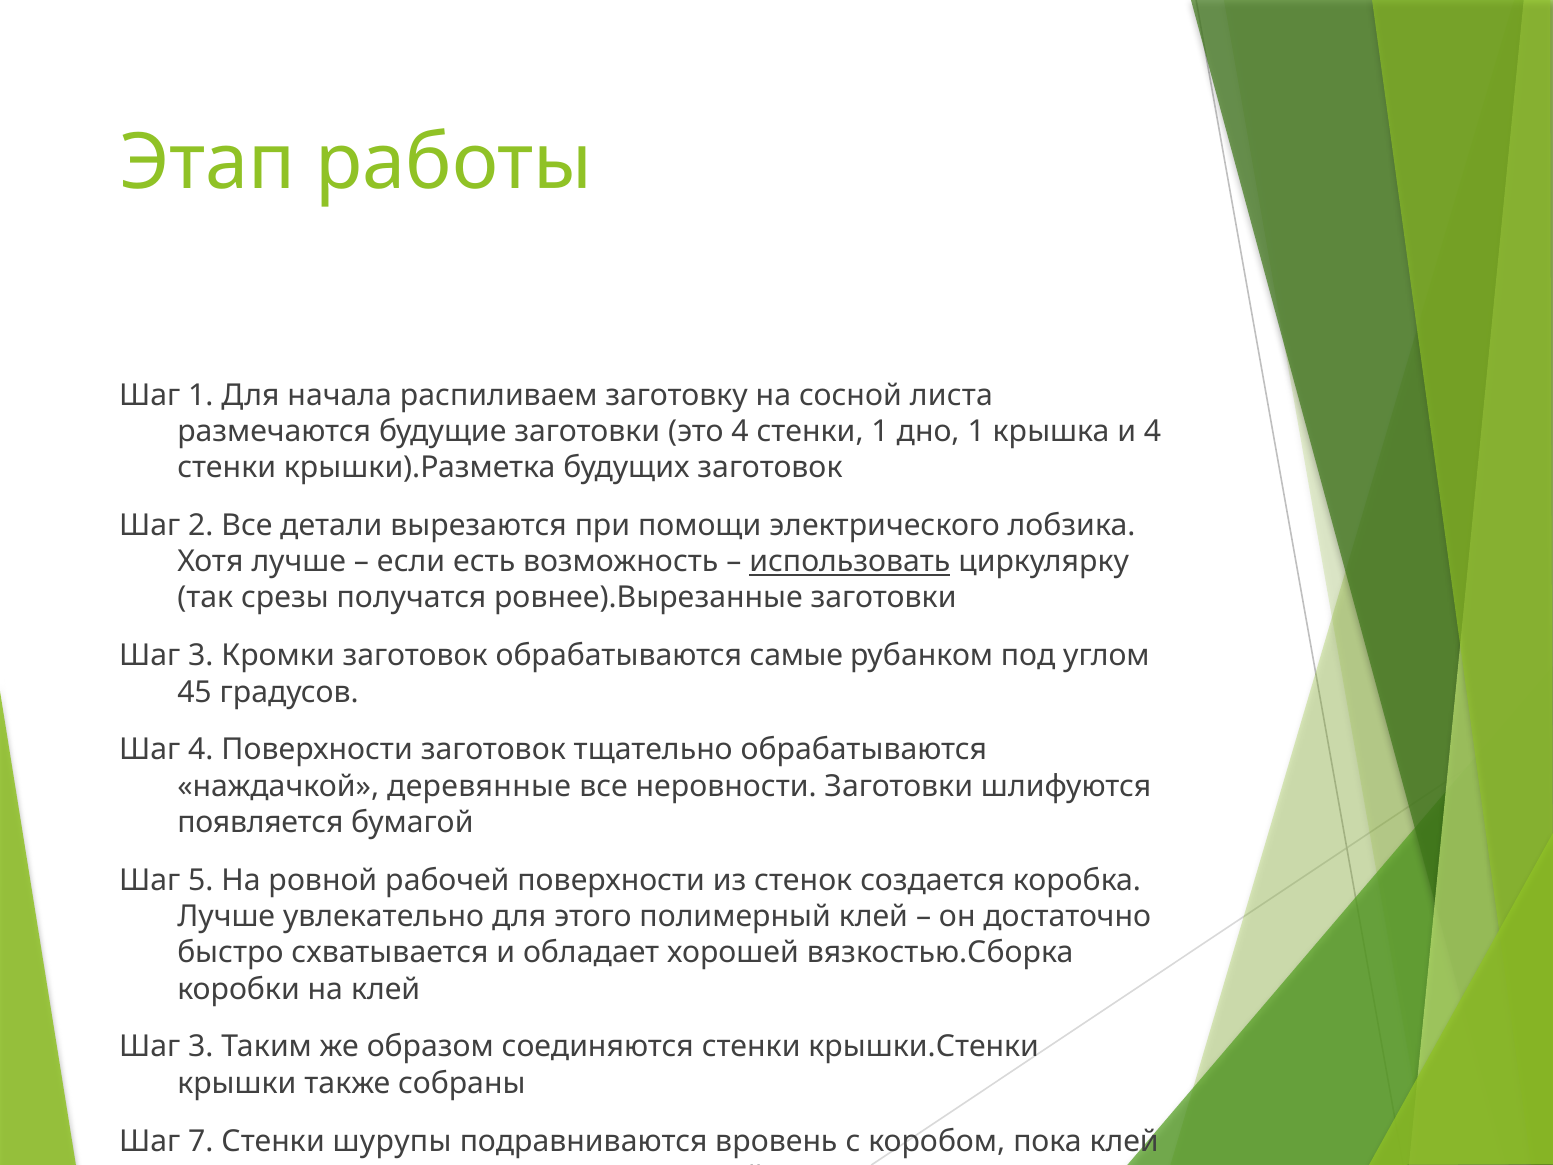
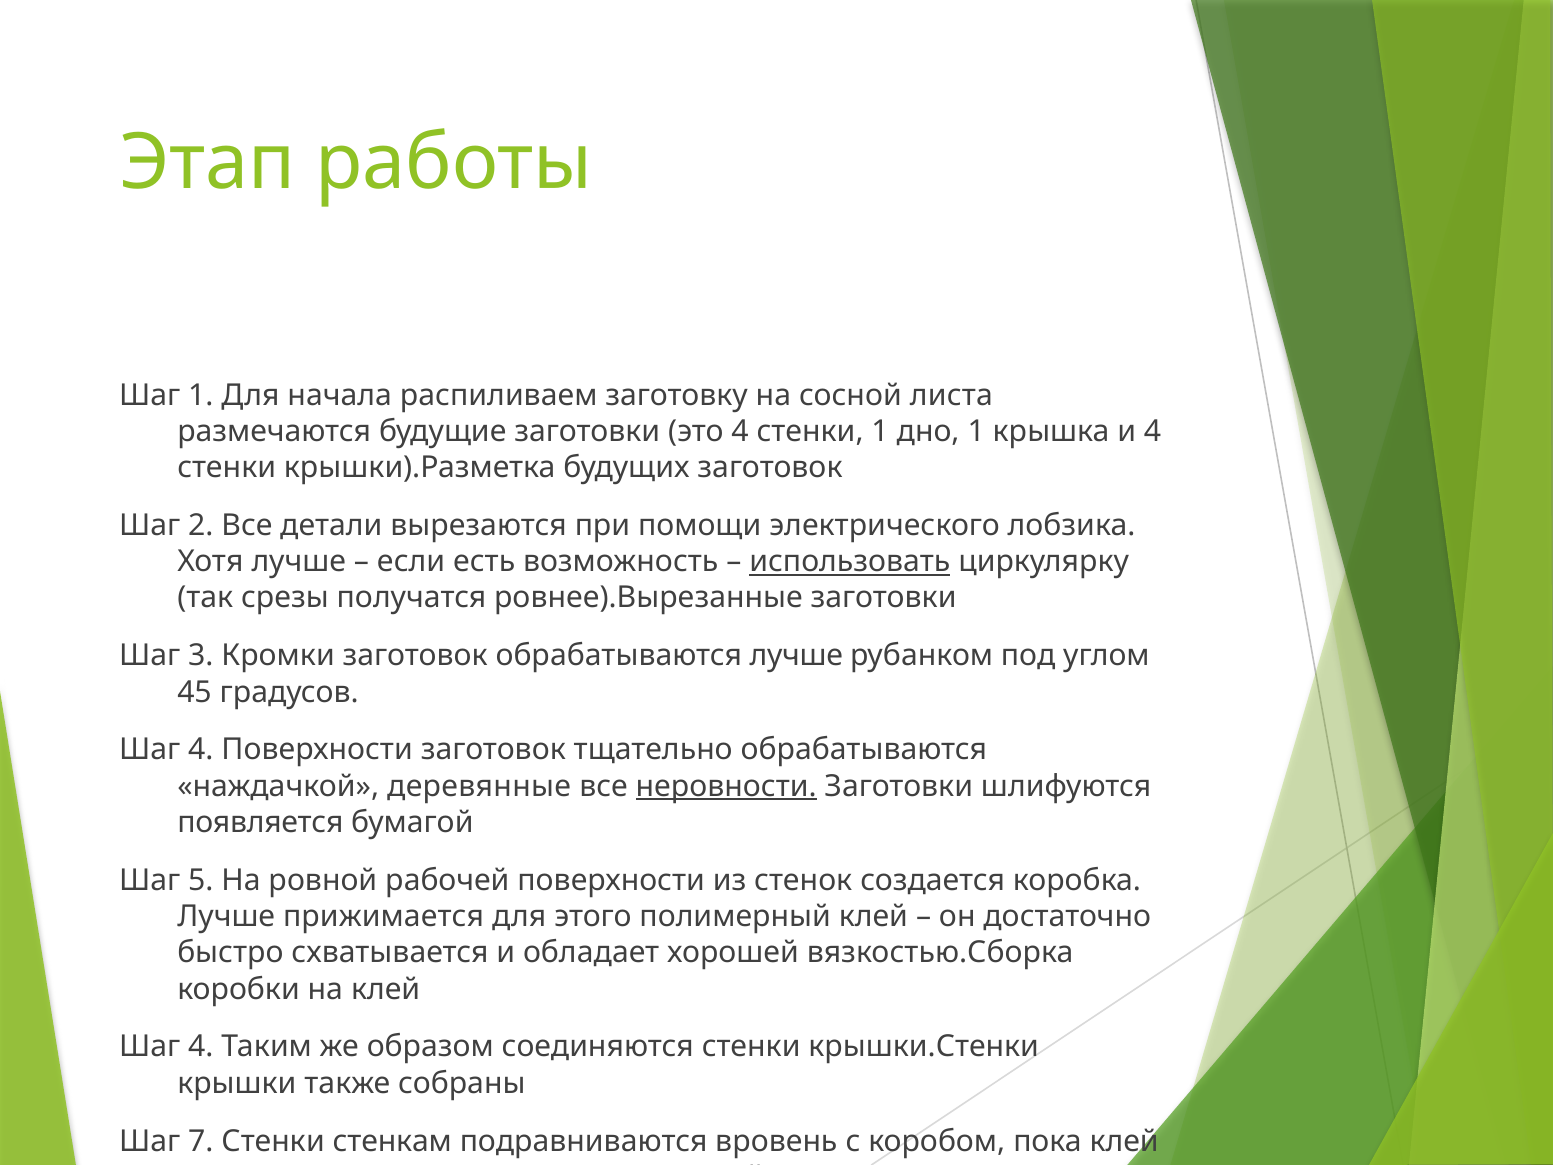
обрабатываются самые: самые -> лучше (796, 656)
неровности underline: none -> present (726, 786)
увлекательно: увлекательно -> прижимается (384, 916)
3: 3 -> 4 (201, 1047)
шурупы: шурупы -> стенкам (392, 1141)
